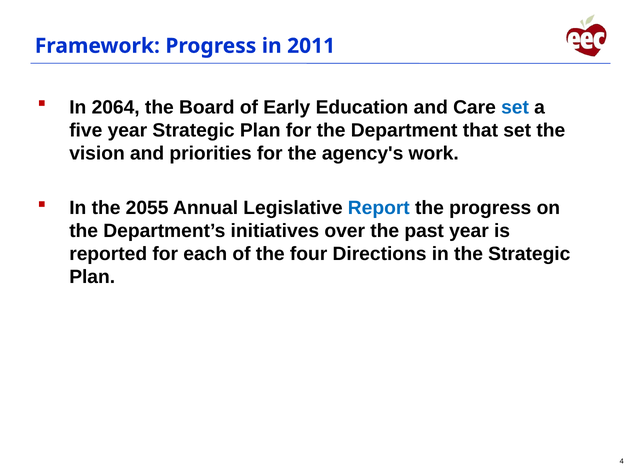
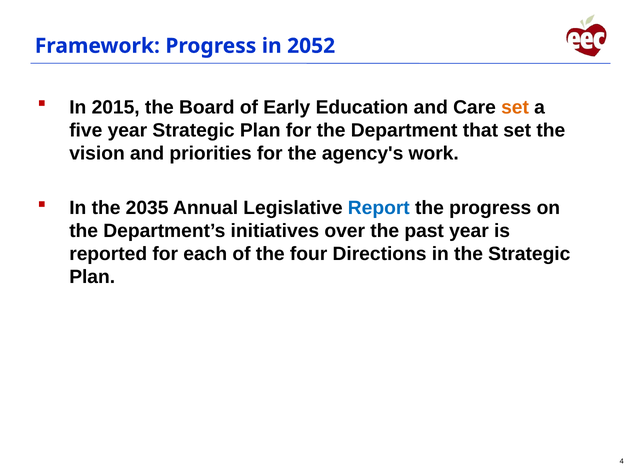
2011: 2011 -> 2052 (311, 46)
2064: 2064 -> 2015 (116, 107)
set colour: blue -> orange (515, 107)
2055: 2055 -> 2035 (147, 208)
